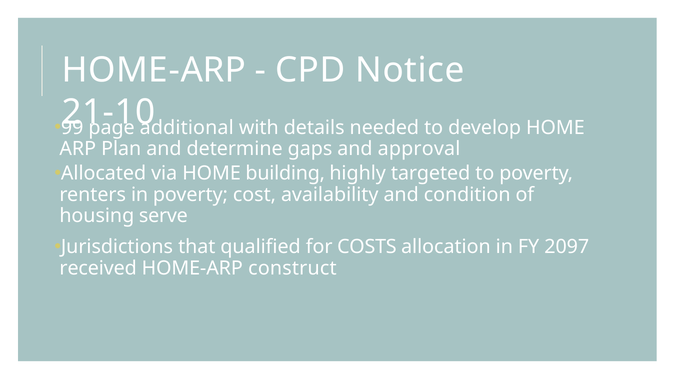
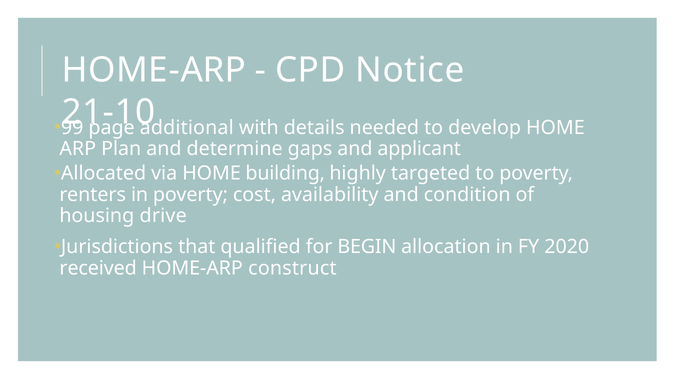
approval: approval -> applicant (419, 149)
serve: serve -> drive (163, 216)
COSTS: COSTS -> BEGIN (367, 247)
2097: 2097 -> 2020 (567, 247)
